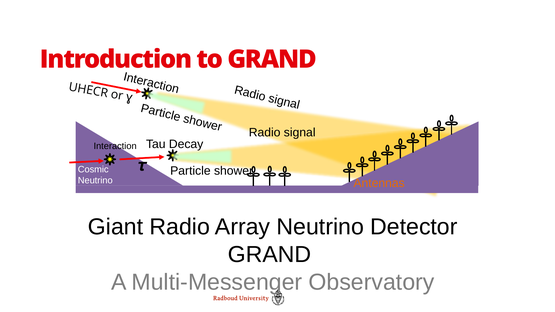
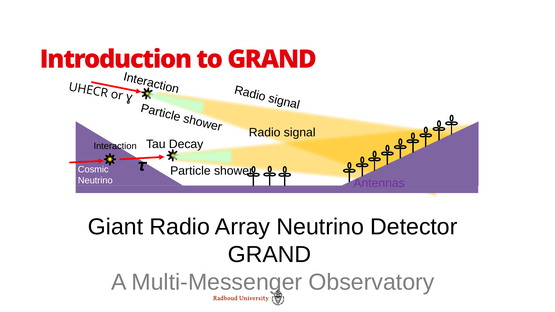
Antennas colour: orange -> purple (379, 183)
